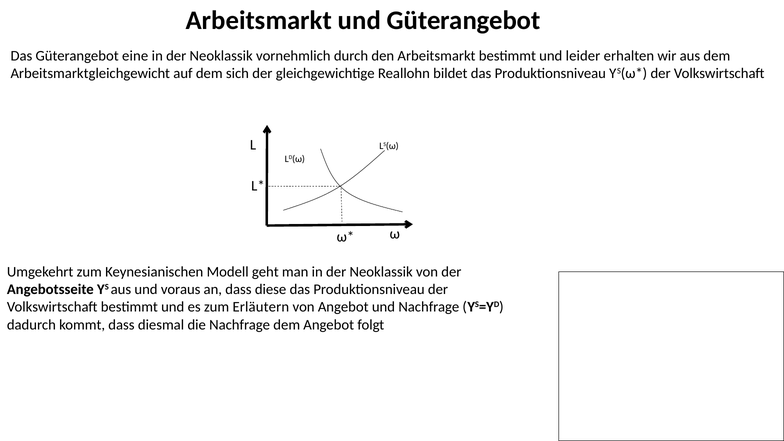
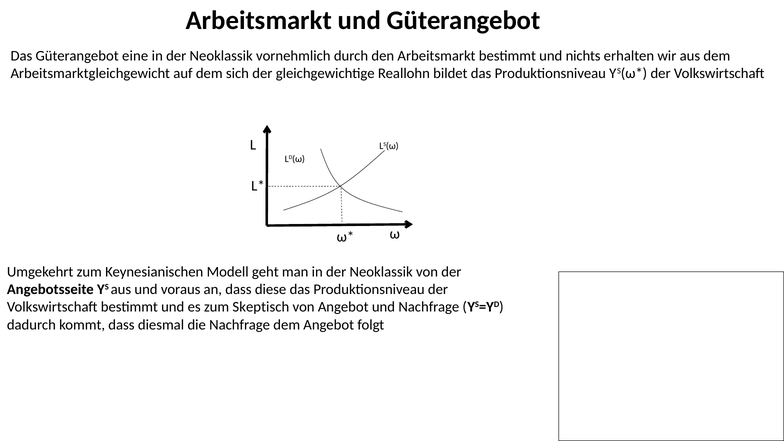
leider: leider -> nichts (583, 56)
Erläutern: Erläutern -> Skeptisch (261, 307)
